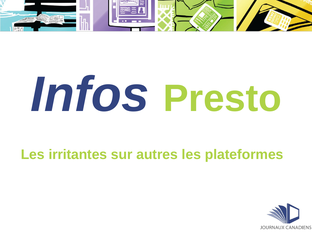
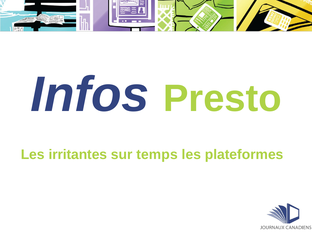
autres: autres -> temps (157, 154)
